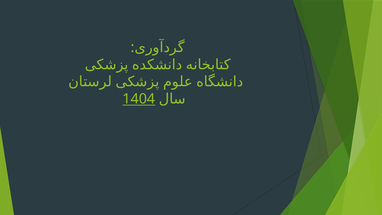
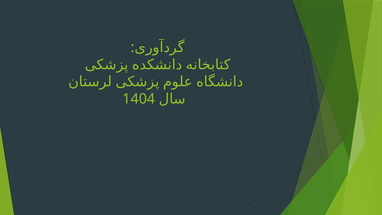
1404 underline: present -> none (139, 99)
